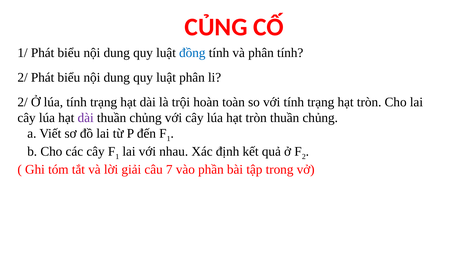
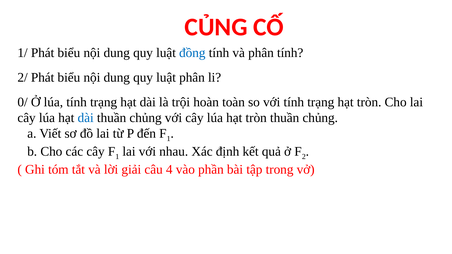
2/: 2/ -> 0/ (23, 102)
dài colour: purple -> blue (86, 118)
7: 7 -> 4 (169, 170)
